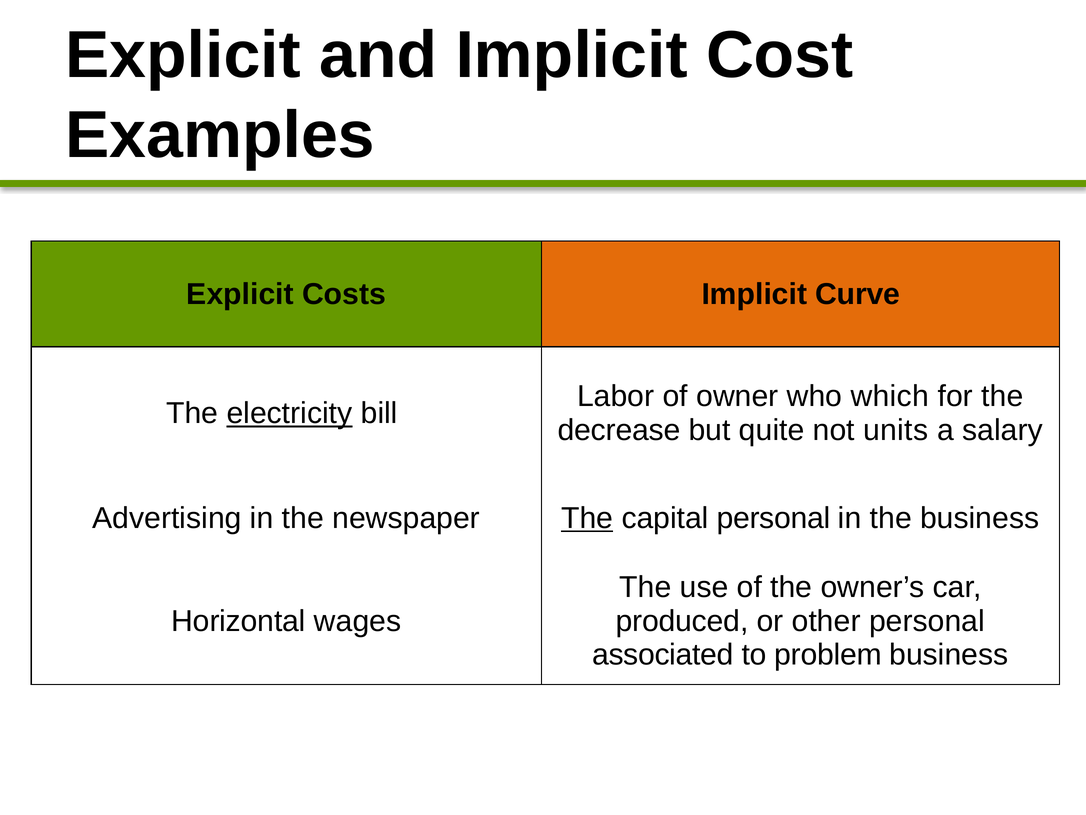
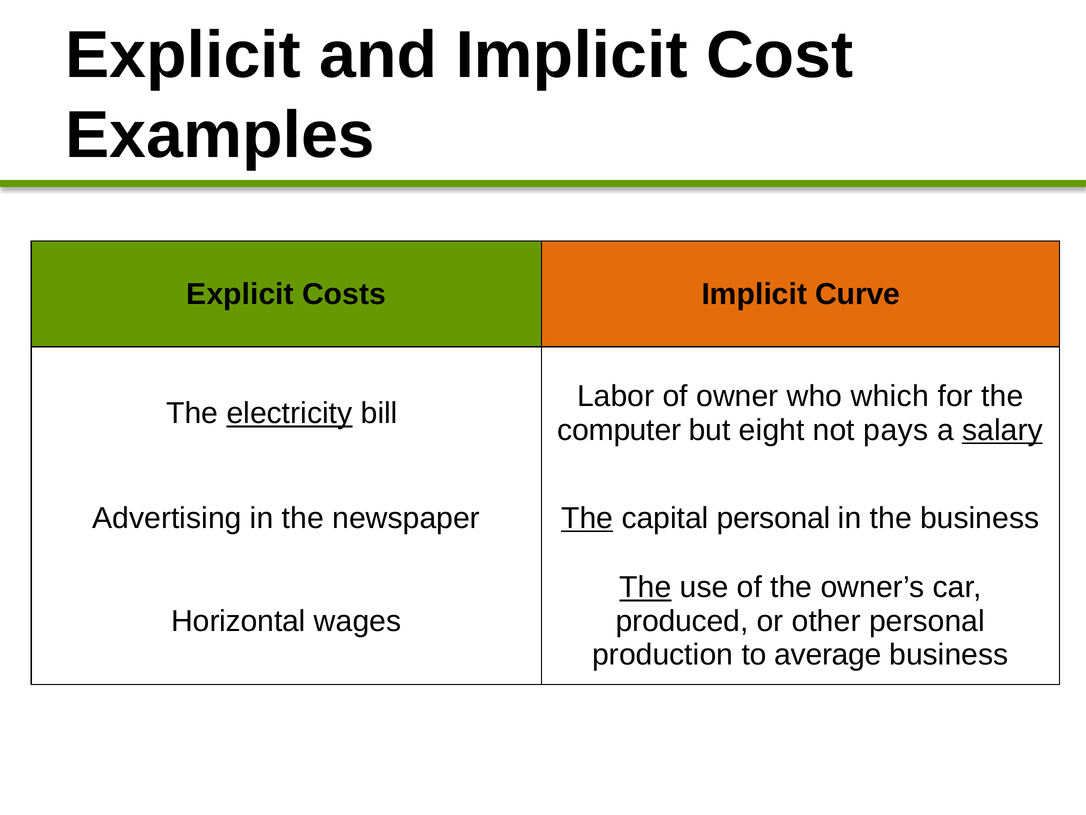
decrease: decrease -> computer (619, 430)
quite: quite -> eight (772, 430)
units: units -> pays (896, 430)
salary underline: none -> present (1002, 430)
The underline: none -> present (645, 587)
associated: associated -> production (663, 654)
problem: problem -> average (828, 654)
